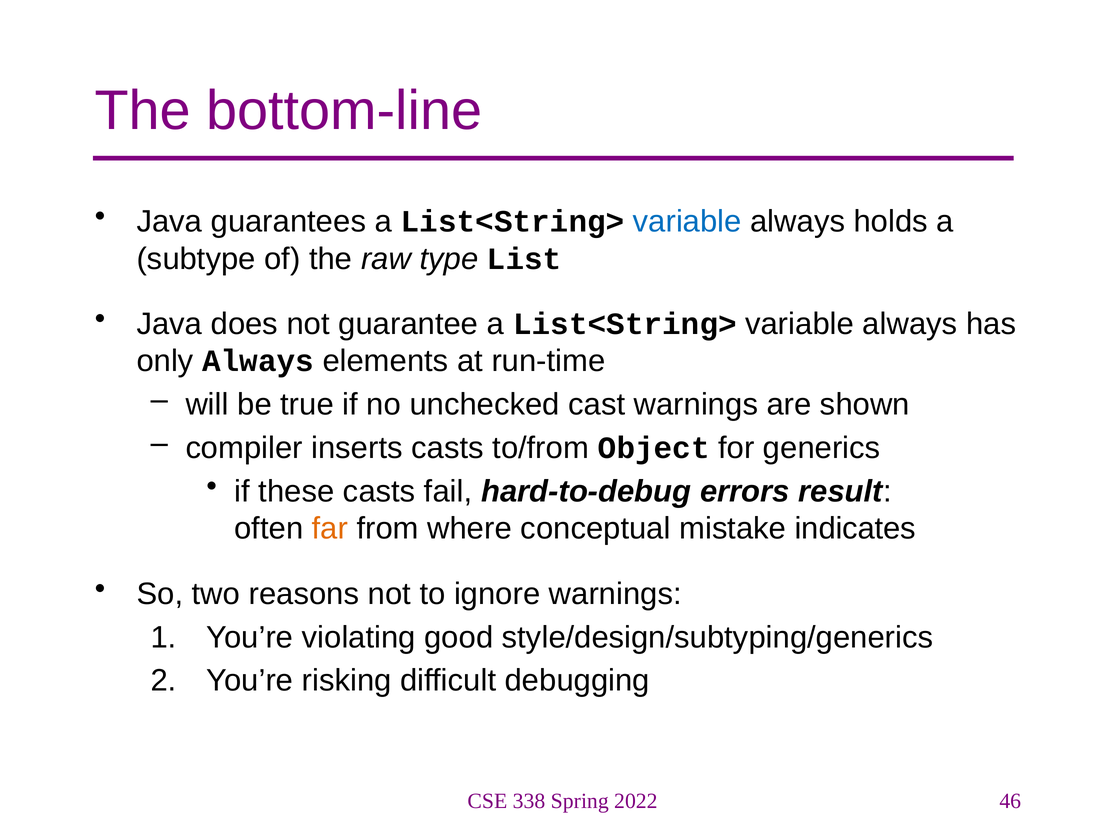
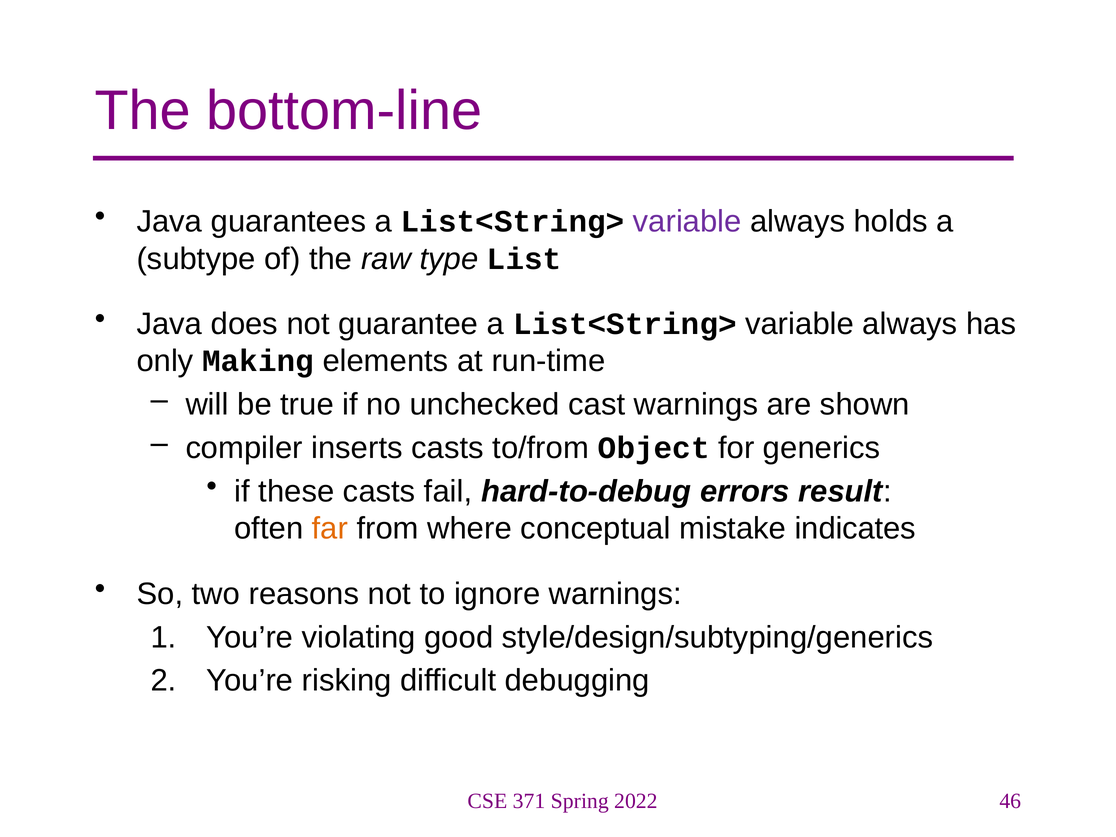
variable colour: blue -> purple (687, 222)
only Always: Always -> Making (258, 361)
338: 338 -> 371 (529, 801)
